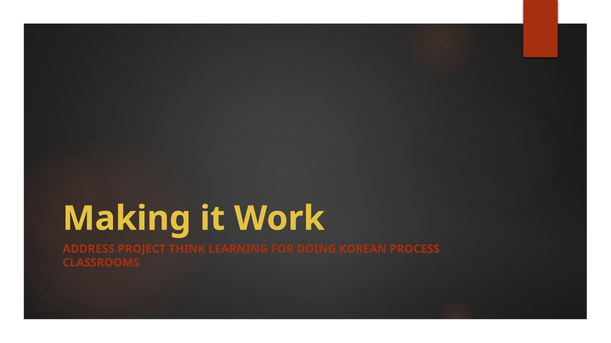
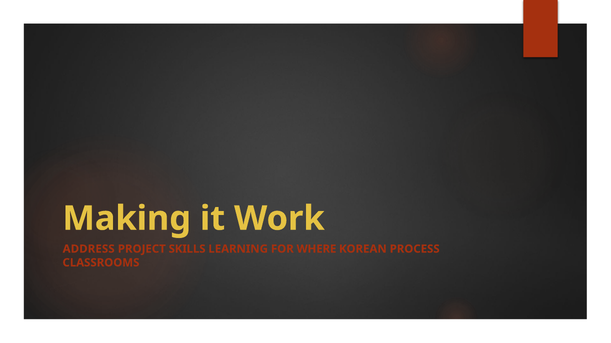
THINK: THINK -> SKILLS (187, 249)
DOING: DOING -> WHERE (316, 249)
